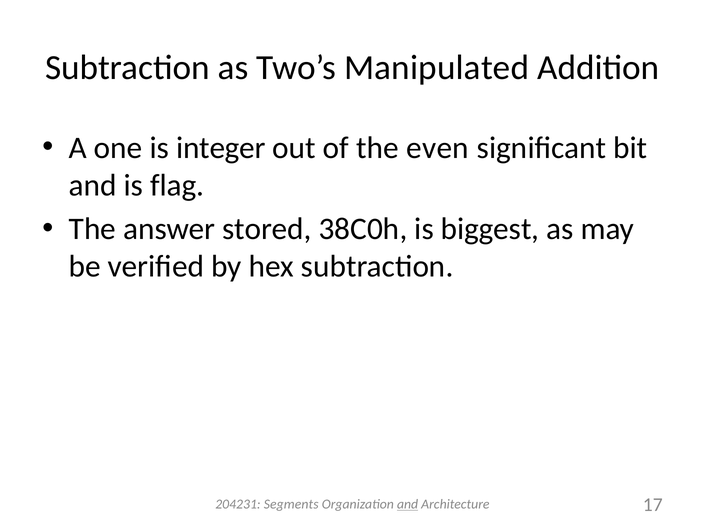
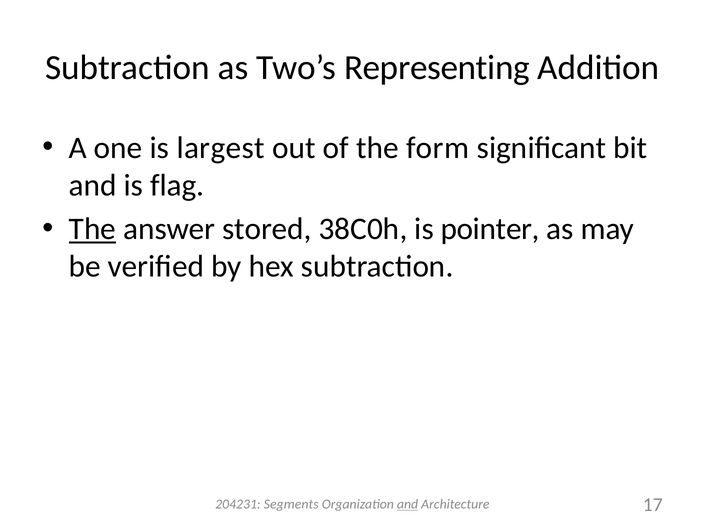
Manipulated: Manipulated -> Representing (437, 68)
integer: integer -> largest (221, 148)
even: even -> form (438, 148)
The underline: none -> present (92, 229)
biggest: biggest -> pointer (490, 229)
